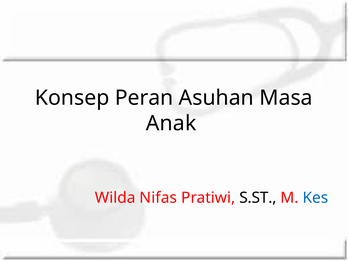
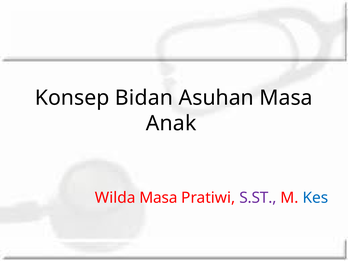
Peran: Peran -> Bidan (144, 98)
Wilda Nifas: Nifas -> Masa (158, 198)
S.ST colour: black -> purple (258, 198)
